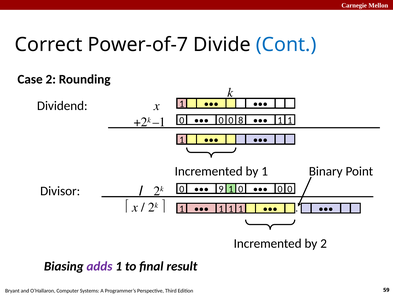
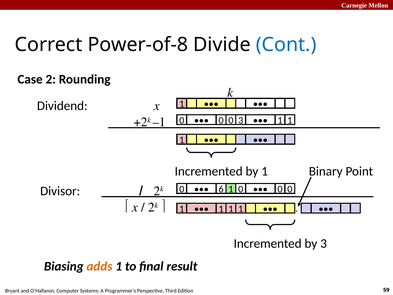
Power-of-7: Power-of-7 -> Power-of-8 (138, 45)
0 8: 8 -> 3 (241, 120)
9: 9 -> 6 (221, 189)
by 2: 2 -> 3 (324, 243)
adds colour: purple -> orange (99, 266)
